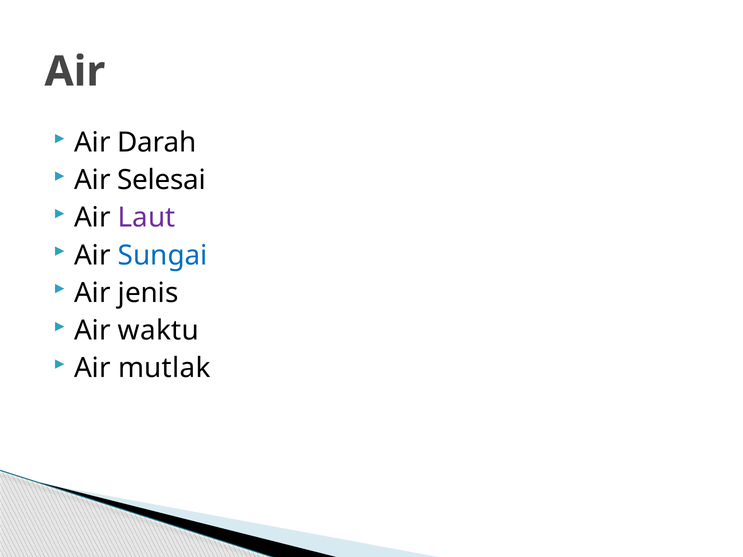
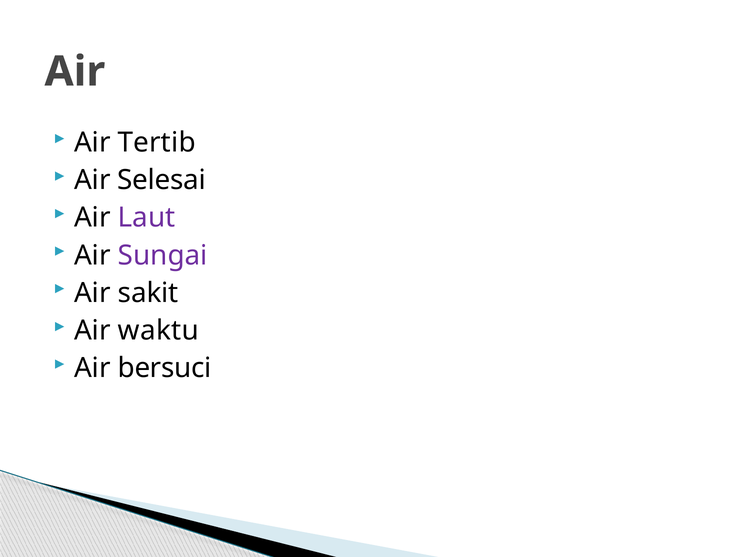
Darah: Darah -> Tertib (157, 143)
Sungai colour: blue -> purple (163, 255)
jenis: jenis -> sakit (148, 293)
mutlak: mutlak -> bersuci (165, 368)
